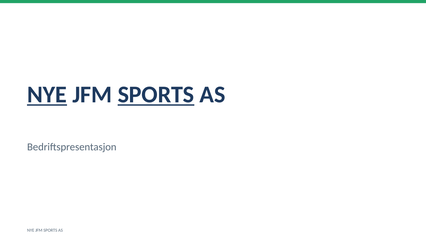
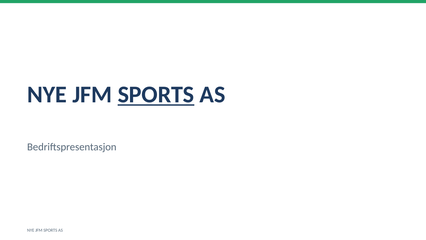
NYE underline: present -> none (47, 94)
